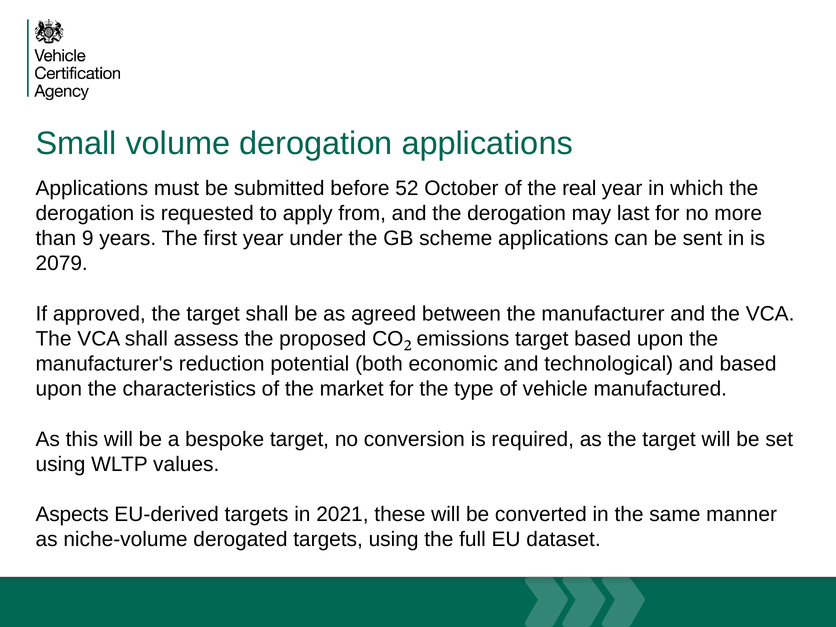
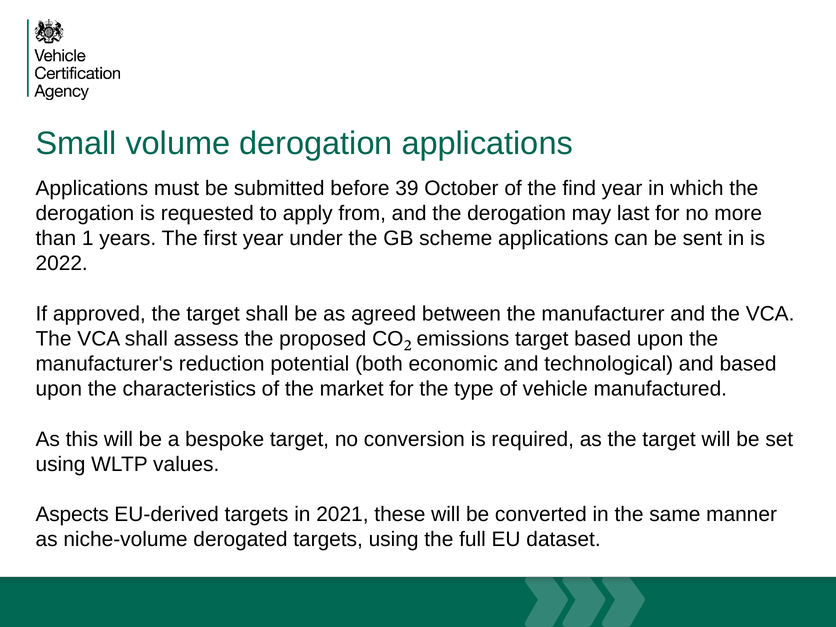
52: 52 -> 39 (407, 188)
real: real -> find (579, 188)
9: 9 -> 1 (88, 238)
2079: 2079 -> 2022 (62, 264)
